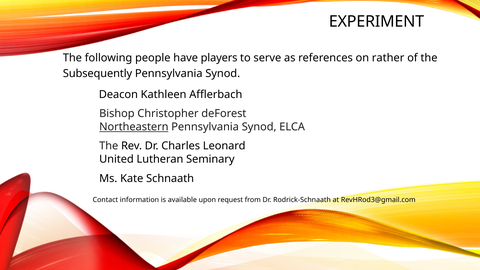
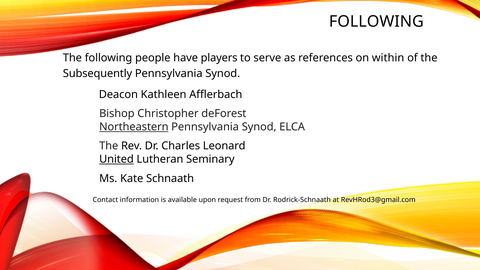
EXPERIMENT: EXPERIMENT -> FOLLOWING (376, 22)
rather: rather -> within (388, 58)
United underline: none -> present (116, 159)
